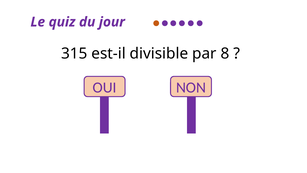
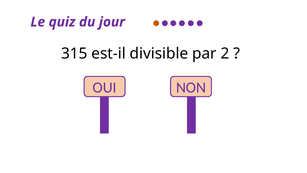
8: 8 -> 2 (225, 53)
